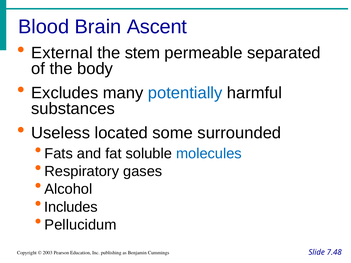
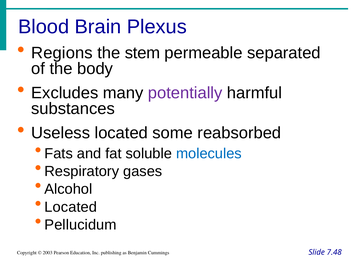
Ascent: Ascent -> Plexus (157, 27)
External: External -> Regions (62, 53)
potentially colour: blue -> purple (185, 93)
surrounded: surrounded -> reabsorbed (239, 133)
Includes: Includes -> Located (71, 207)
